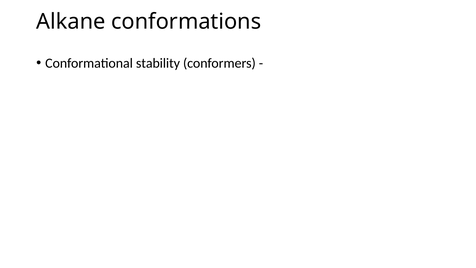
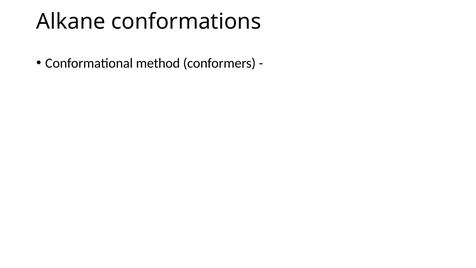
stability: stability -> method (158, 63)
